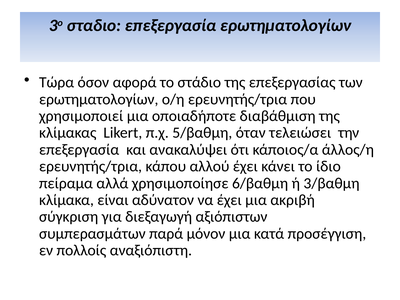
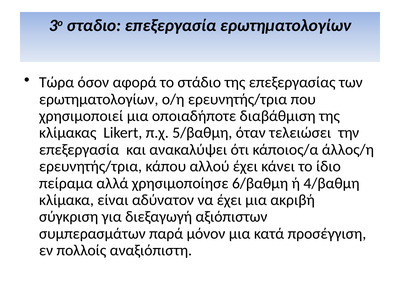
3/βαθμη: 3/βαθμη -> 4/βαθμη (332, 183)
